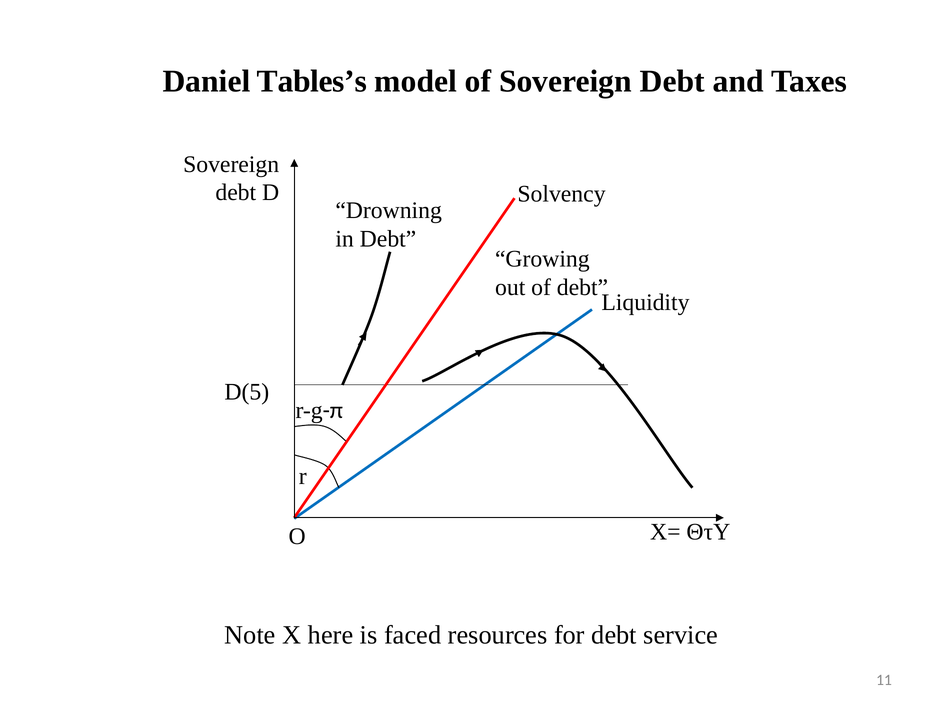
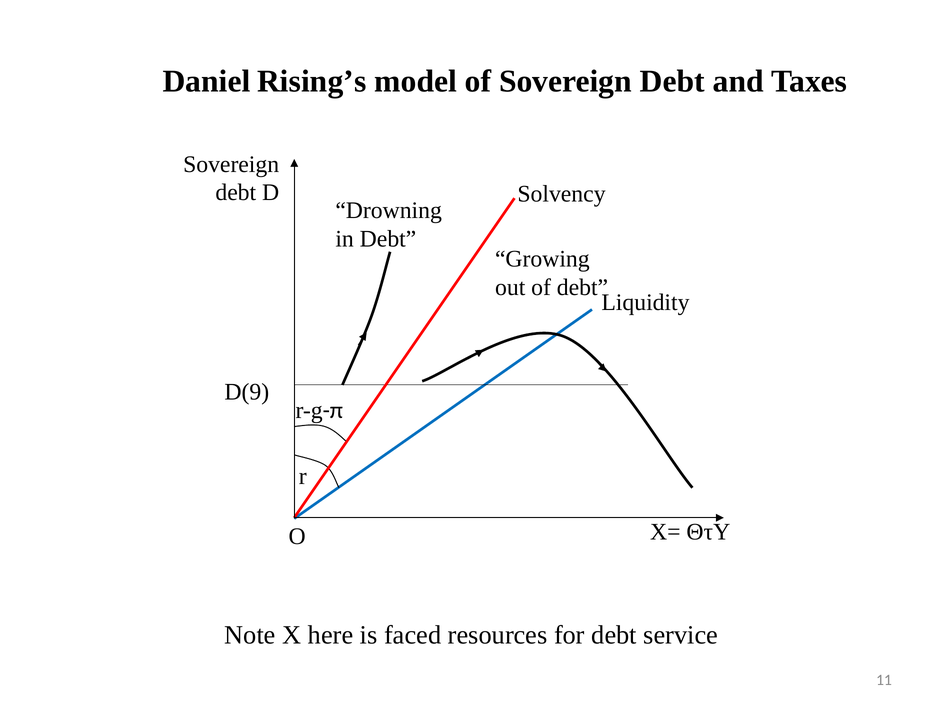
Tables’s: Tables’s -> Rising’s (312, 81)
D(5: D(5 -> D(9 (247, 392)
